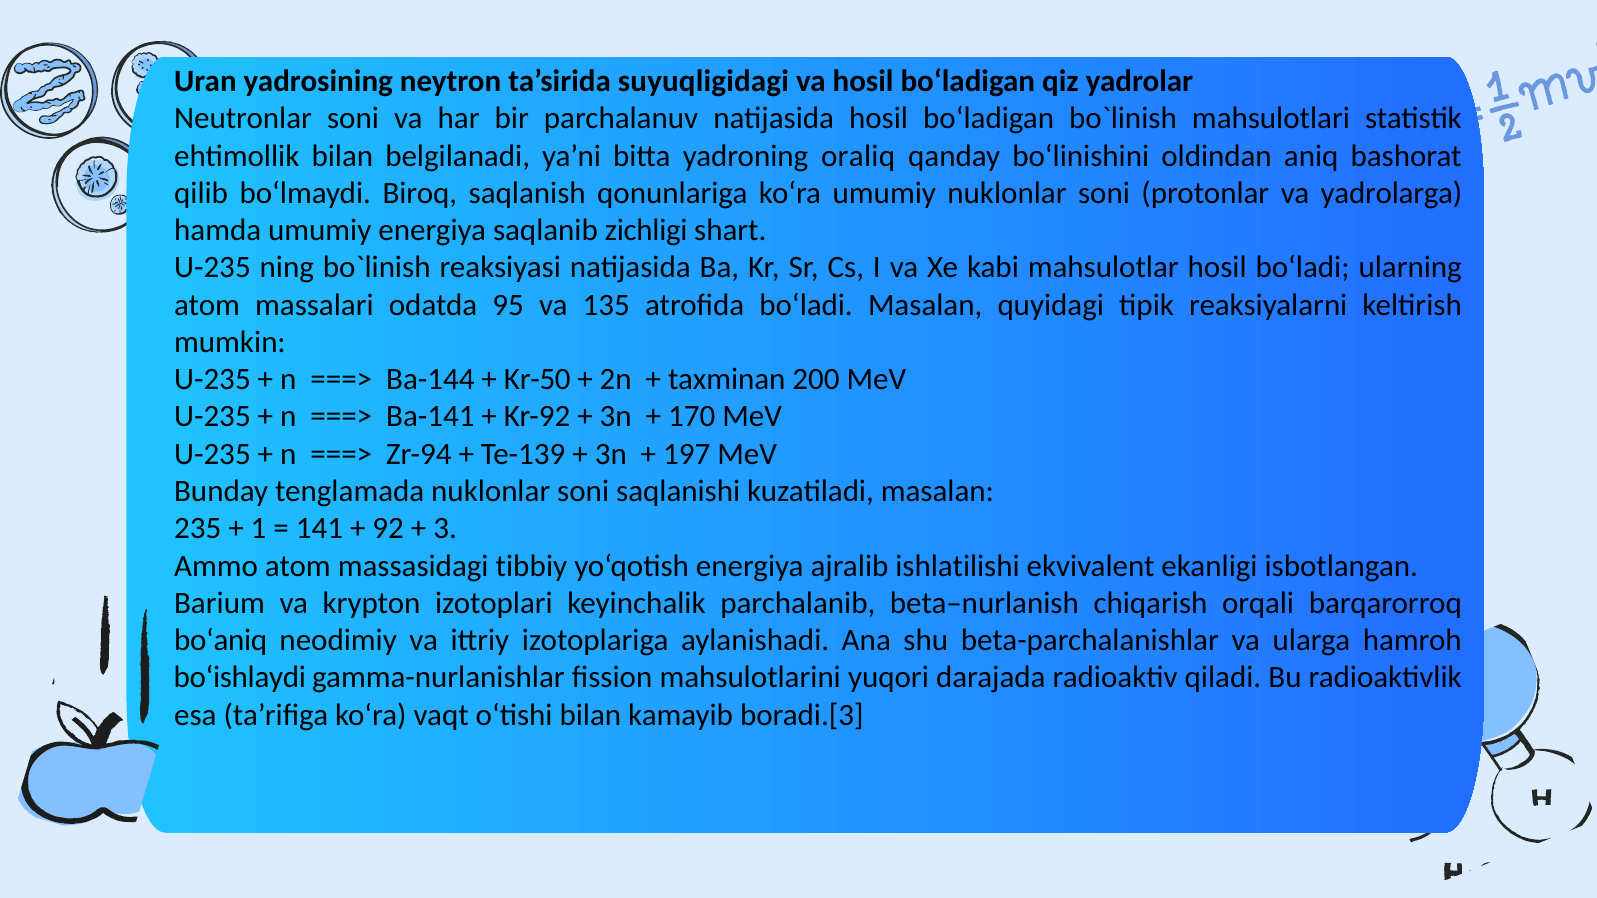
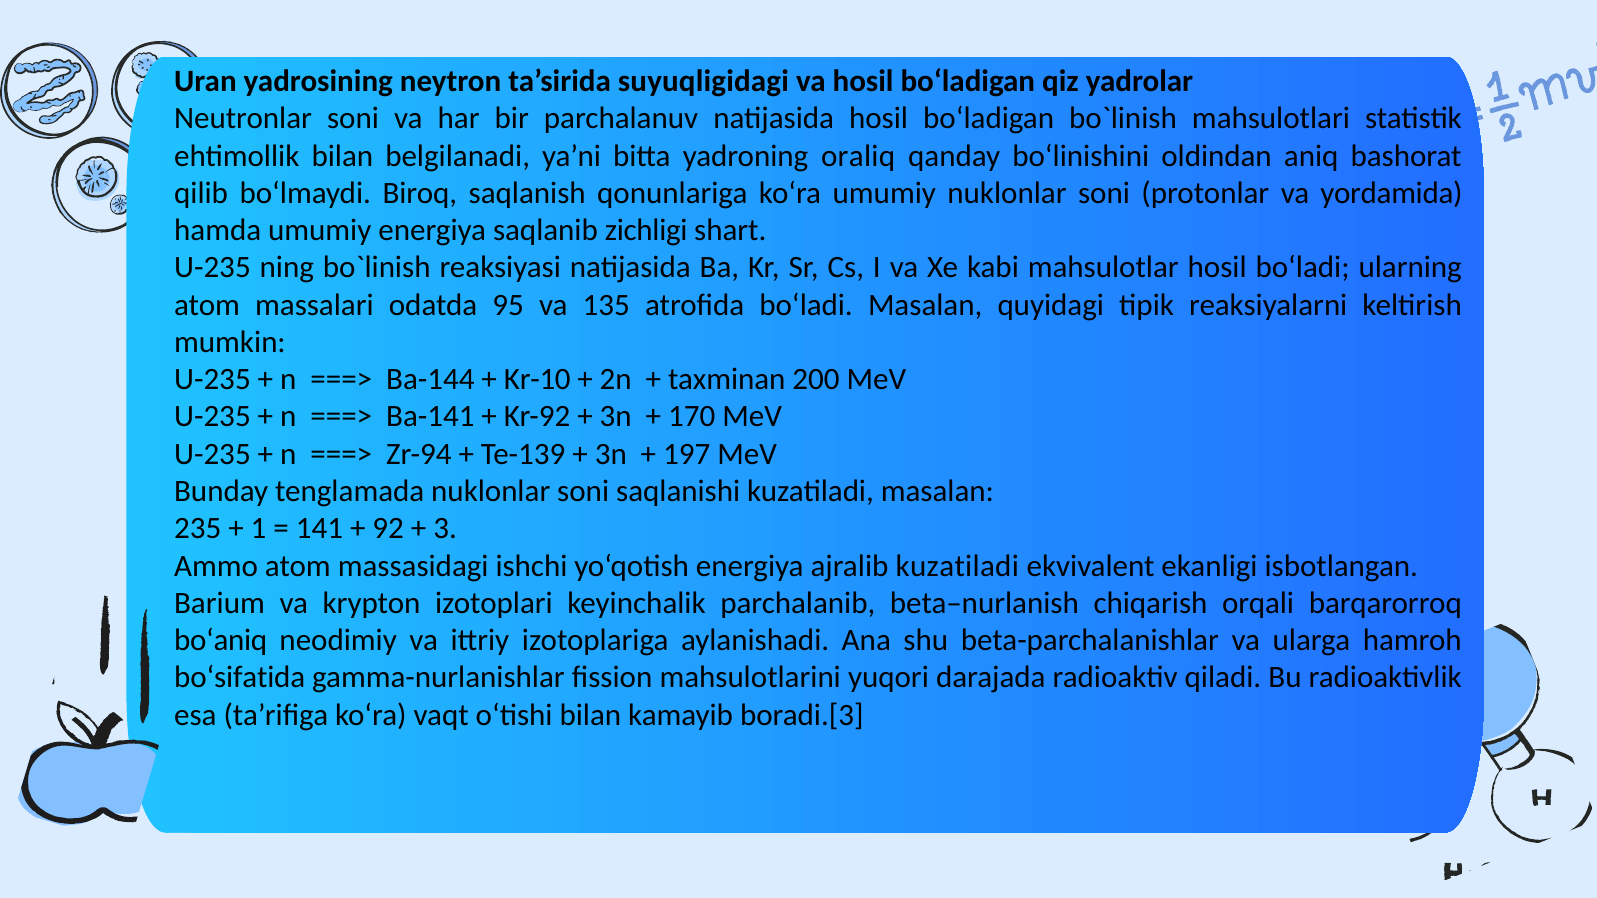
yadrolarga: yadrolarga -> yordamida (1391, 193)
Kr-50: Kr-50 -> Kr-10 (537, 380)
tibbiy: tibbiy -> ishchi (531, 566)
ajralib ishlatilishi: ishlatilishi -> kuzatiladi (957, 566)
bo‘ishlaydi: bo‘ishlaydi -> bo‘sifatida (240, 678)
